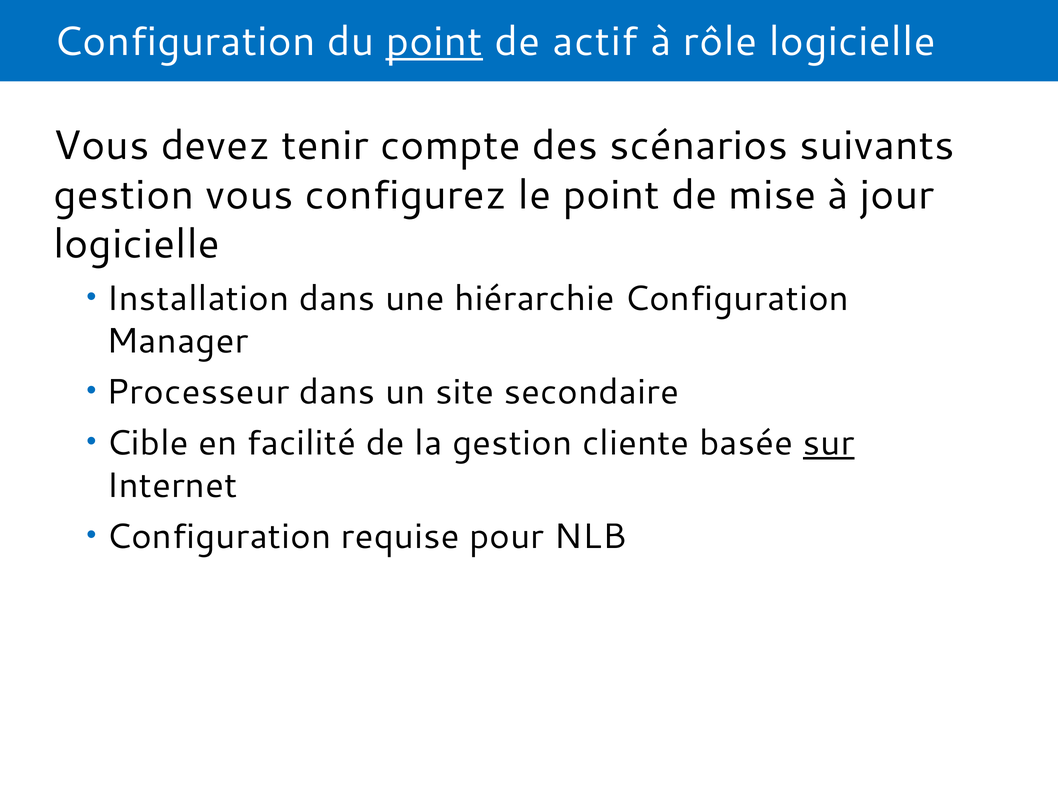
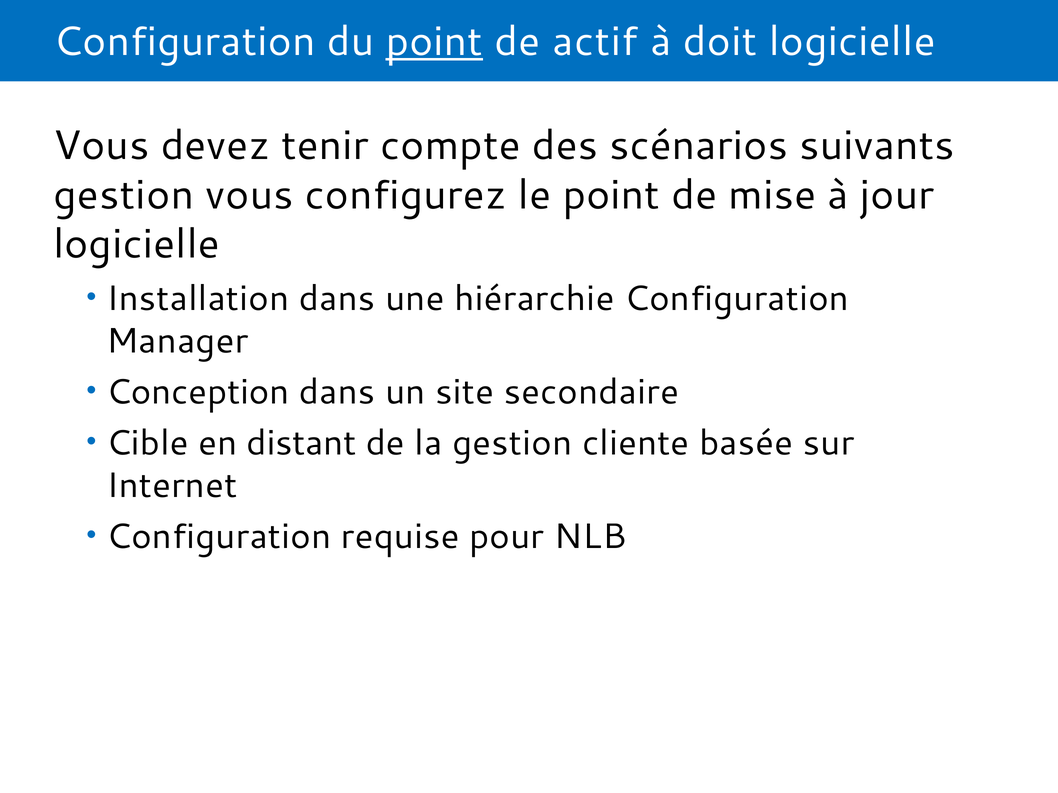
rôle: rôle -> doit (720, 42)
Processeur: Processeur -> Conception (198, 392)
facilité: facilité -> distant (302, 443)
sur underline: present -> none (829, 443)
